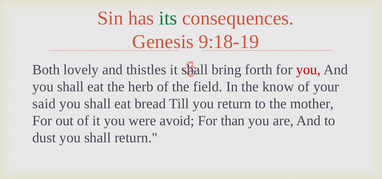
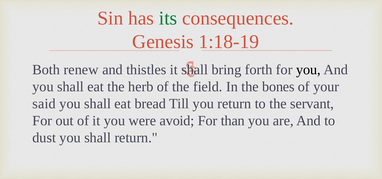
9:18-19: 9:18-19 -> 1:18-19 (229, 42)
lovely: lovely -> renew (81, 70)
you colour: red -> black (308, 70)
know: know -> bones (278, 87)
mother: mother -> servant (312, 104)
